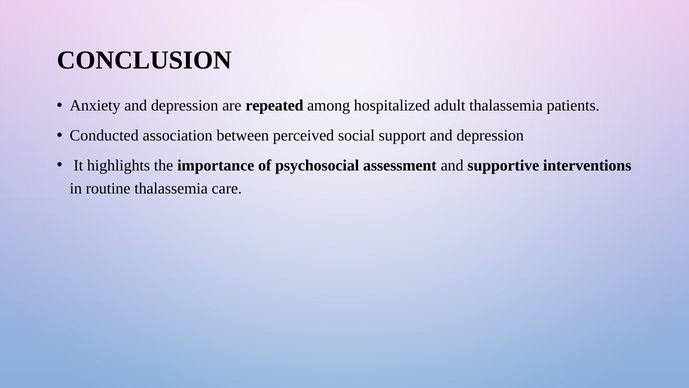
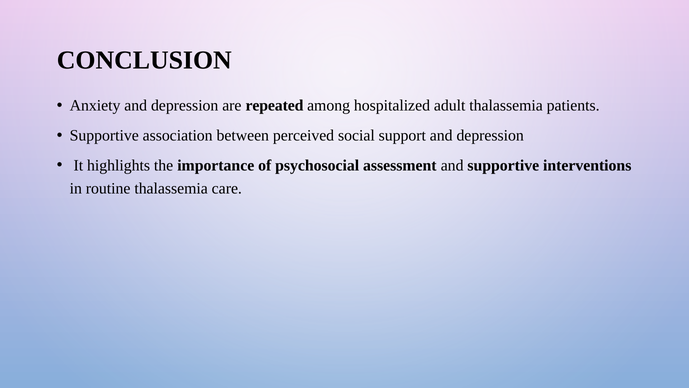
Conducted: Conducted -> Supportive (104, 135)
